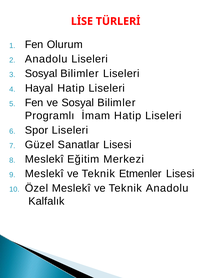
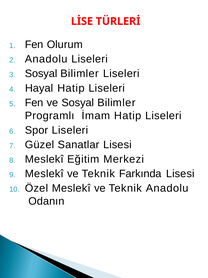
Etmenler: Etmenler -> Farkında (140, 173)
Kalfalık: Kalfalık -> Odanın (46, 201)
